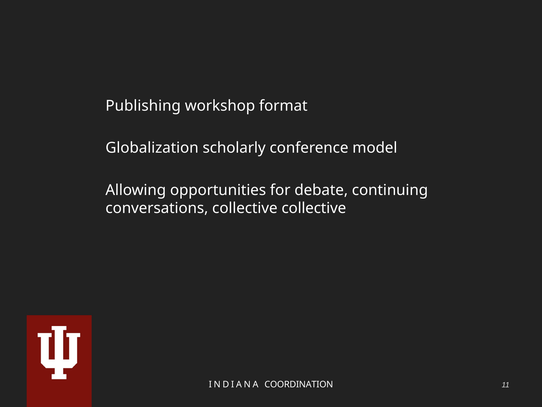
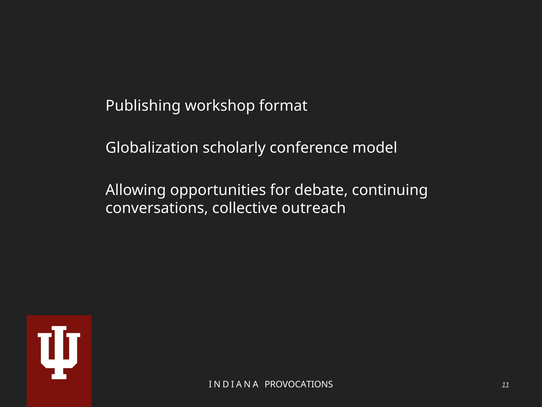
collective collective: collective -> outreach (314, 208)
COORDINATION: COORDINATION -> PROVOCATIONS (299, 384)
